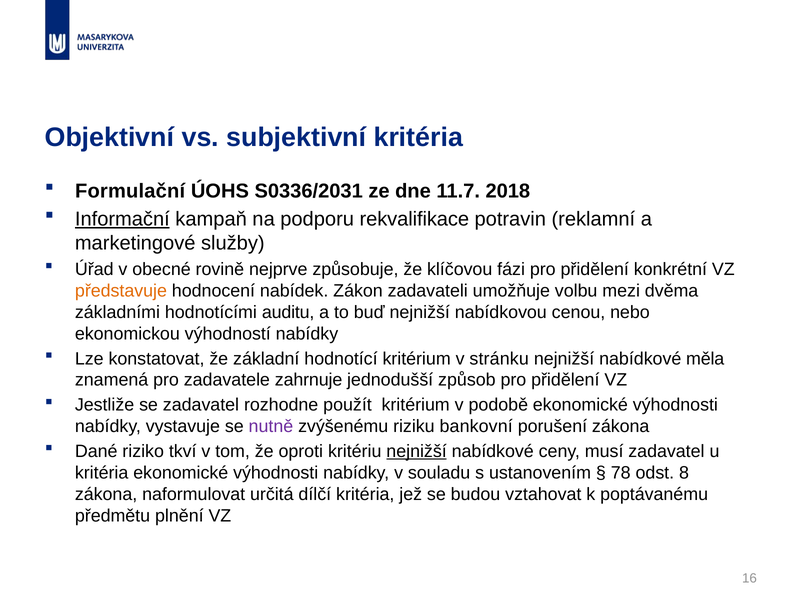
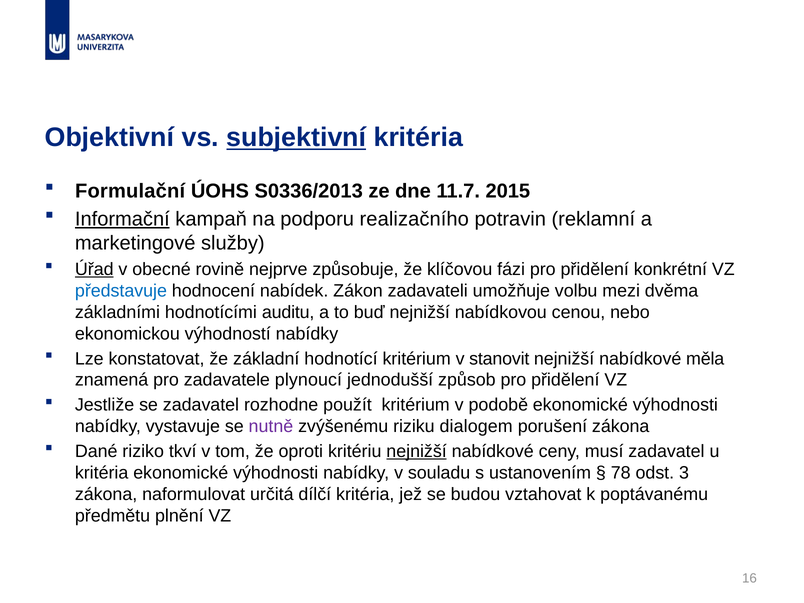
subjektivní underline: none -> present (296, 138)
S0336/2031: S0336/2031 -> S0336/2013 (309, 191)
2018: 2018 -> 2015 (508, 191)
rekvalifikace: rekvalifikace -> realizačního (414, 219)
Úřad underline: none -> present (94, 269)
představuje colour: orange -> blue (121, 291)
stránku: stránku -> stanovit (499, 359)
zahrnuje: zahrnuje -> plynoucí (308, 380)
bankovní: bankovní -> dialogem (476, 426)
8: 8 -> 3 (684, 473)
